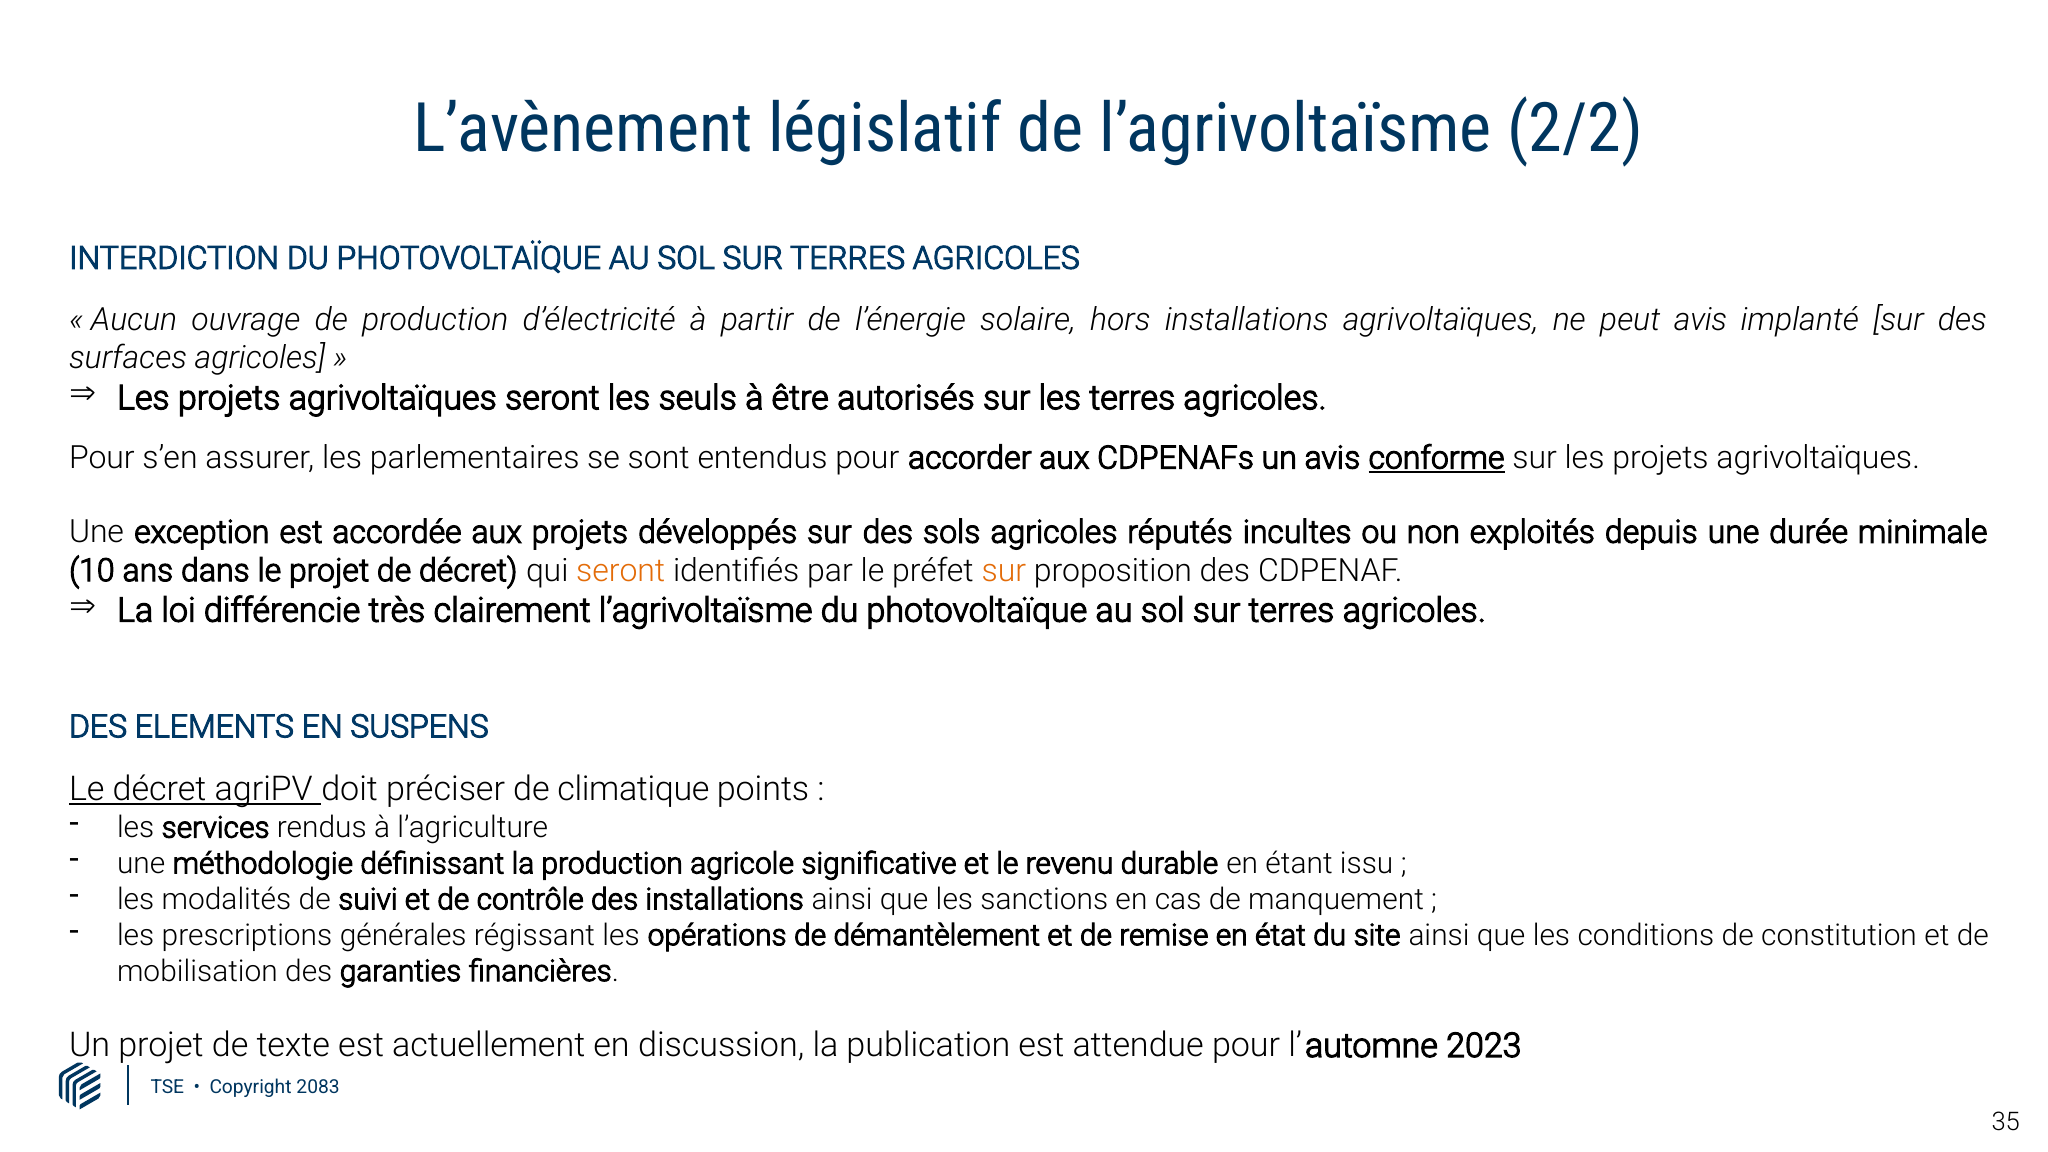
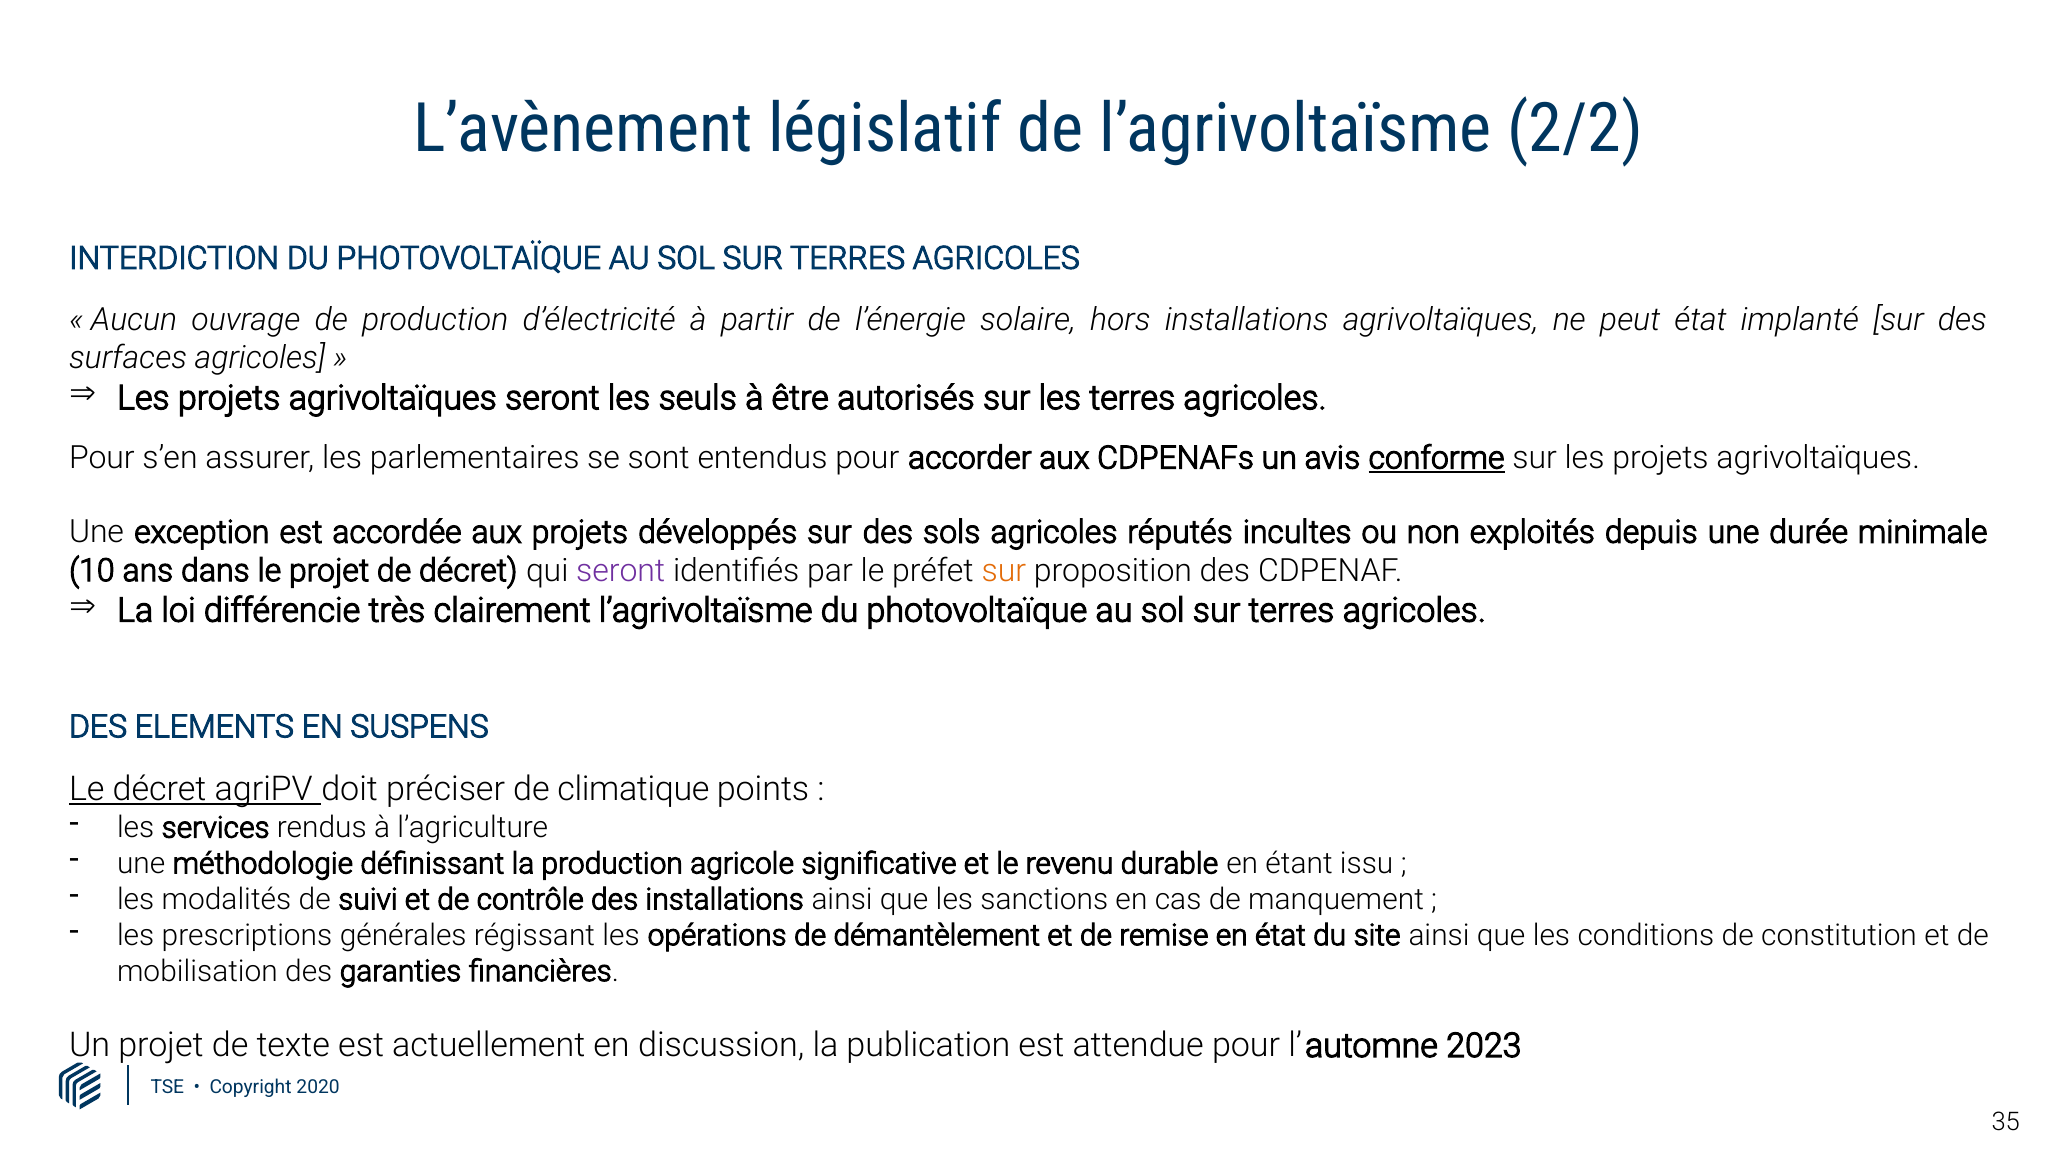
peut avis: avis -> état (1700, 320)
seront colour: orange -> purple (621, 571)
2083: 2083 -> 2020 (318, 1087)
